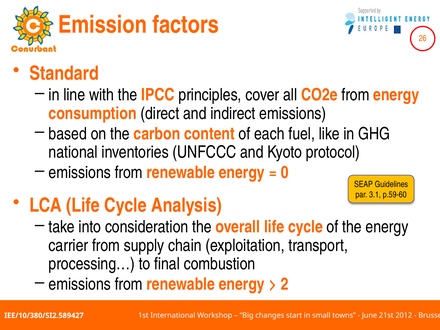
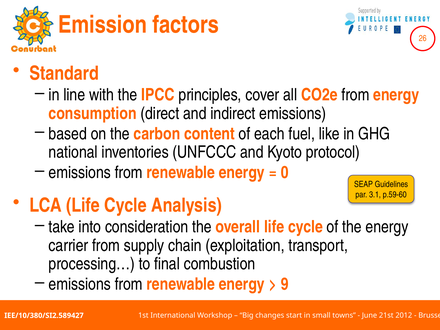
2: 2 -> 9 (285, 284)
